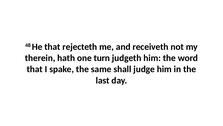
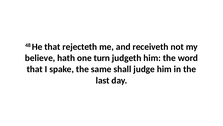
therein: therein -> believe (40, 58)
